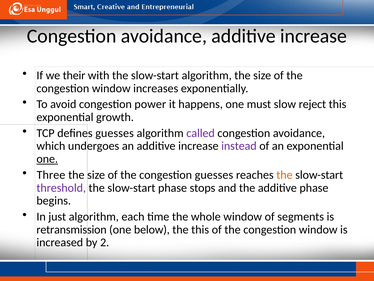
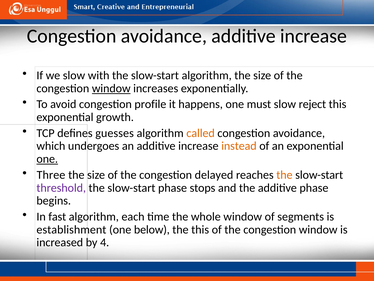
we their: their -> slow (74, 75)
window underline: none -> present (111, 88)
power: power -> profile (150, 104)
called colour: purple -> orange (201, 133)
instead colour: purple -> orange (239, 146)
congestion guesses: guesses -> delayed (214, 175)
just: just -> fast (57, 216)
retransmission: retransmission -> establishment (71, 229)
2: 2 -> 4 (105, 242)
